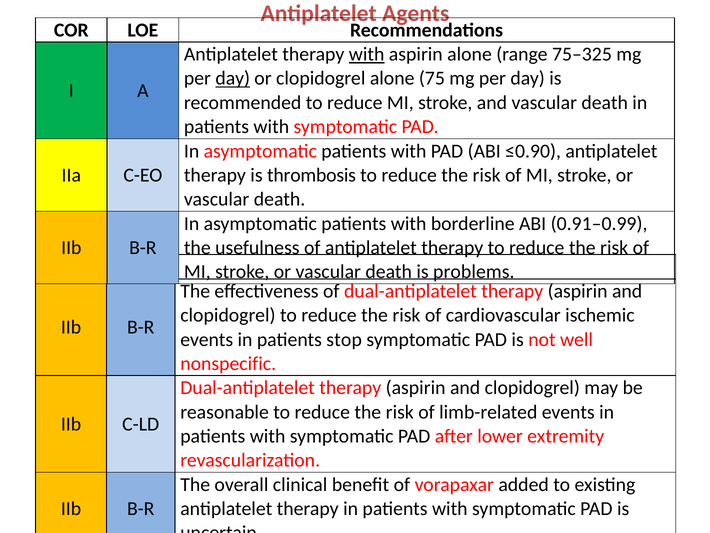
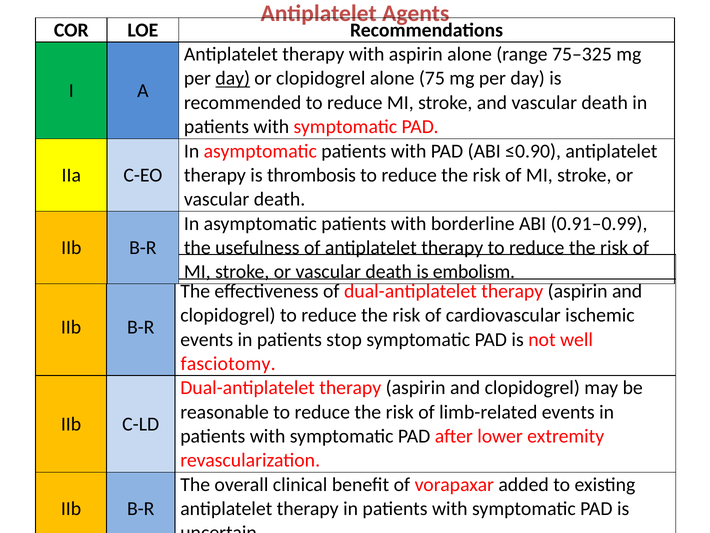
with underline: present -> none (367, 54)
problems: problems -> embolism (474, 272)
nonspecific: nonspecific -> fasciotomy (228, 363)
